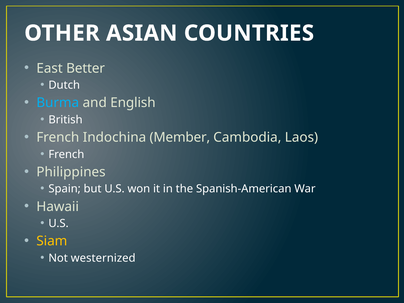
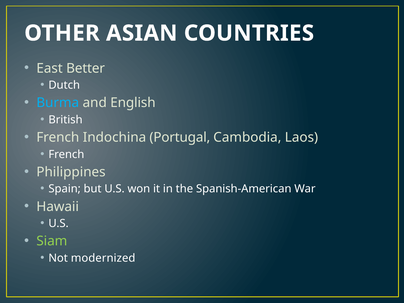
Member: Member -> Portugal (180, 137)
Siam colour: yellow -> light green (52, 241)
westernized: westernized -> modernized (103, 258)
